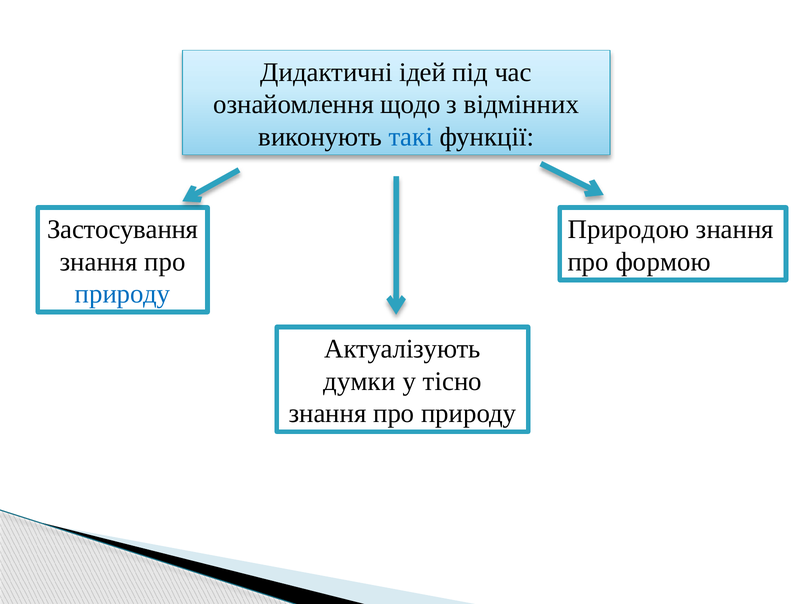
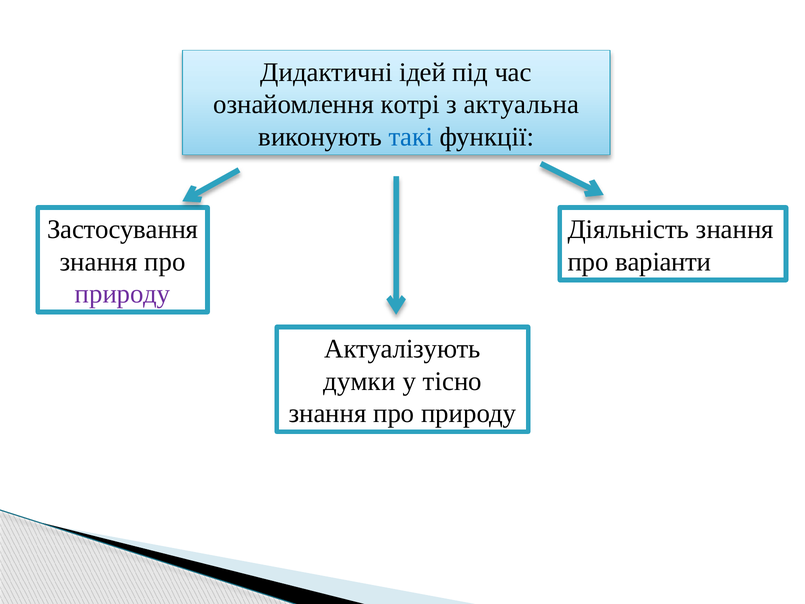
щодо: щодо -> котрі (410, 104)
відмінних: відмінних -> актуальна (521, 104)
Природою: Природою -> Діяльність (628, 229)
формою: формою -> варіанти (663, 262)
природу colour: blue -> purple (123, 294)
